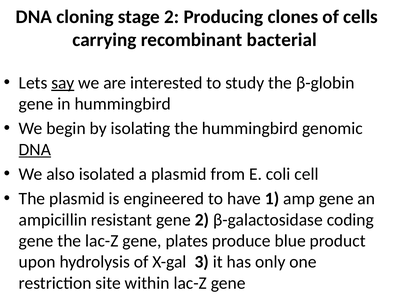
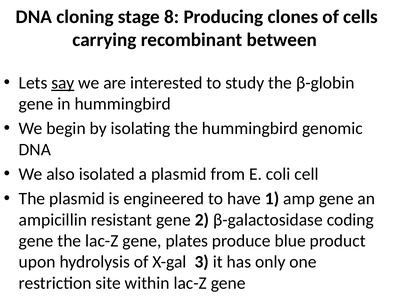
stage 2: 2 -> 8 (172, 17)
bacterial: bacterial -> between (282, 40)
DNA underline: present -> none (35, 149)
